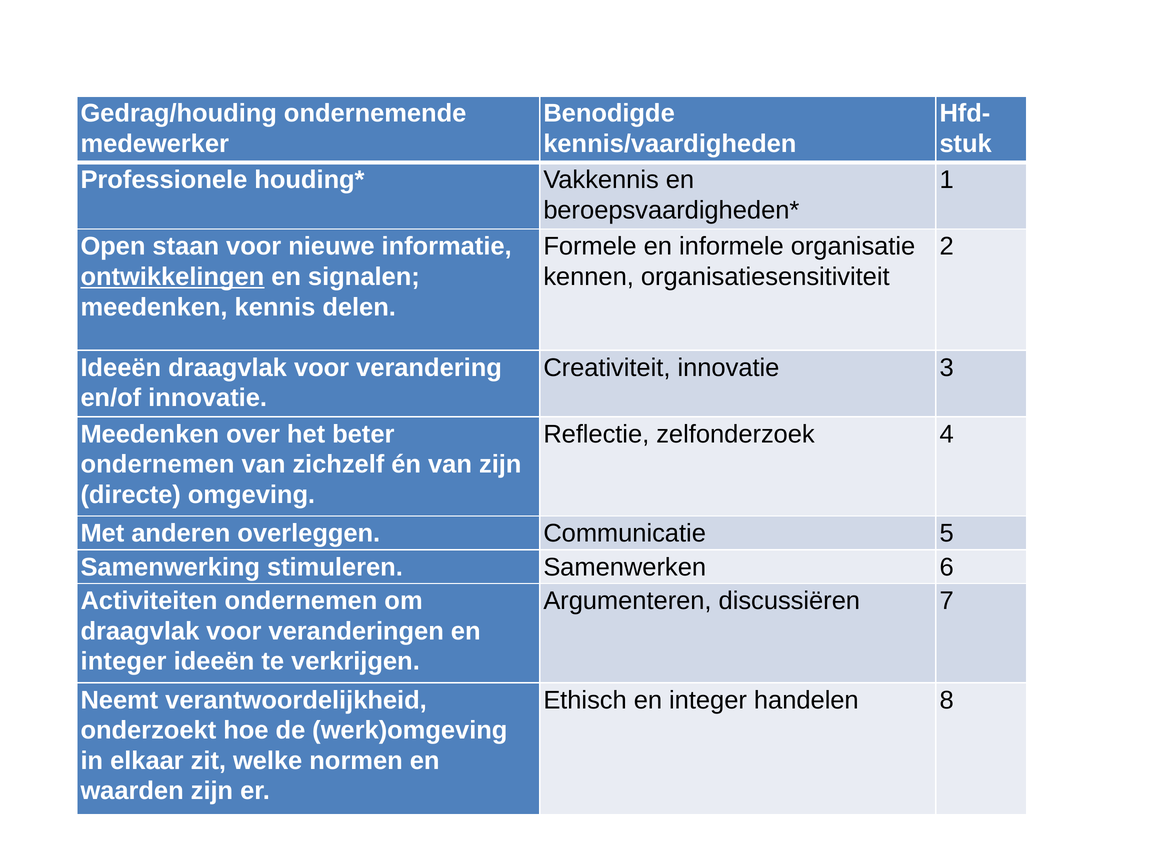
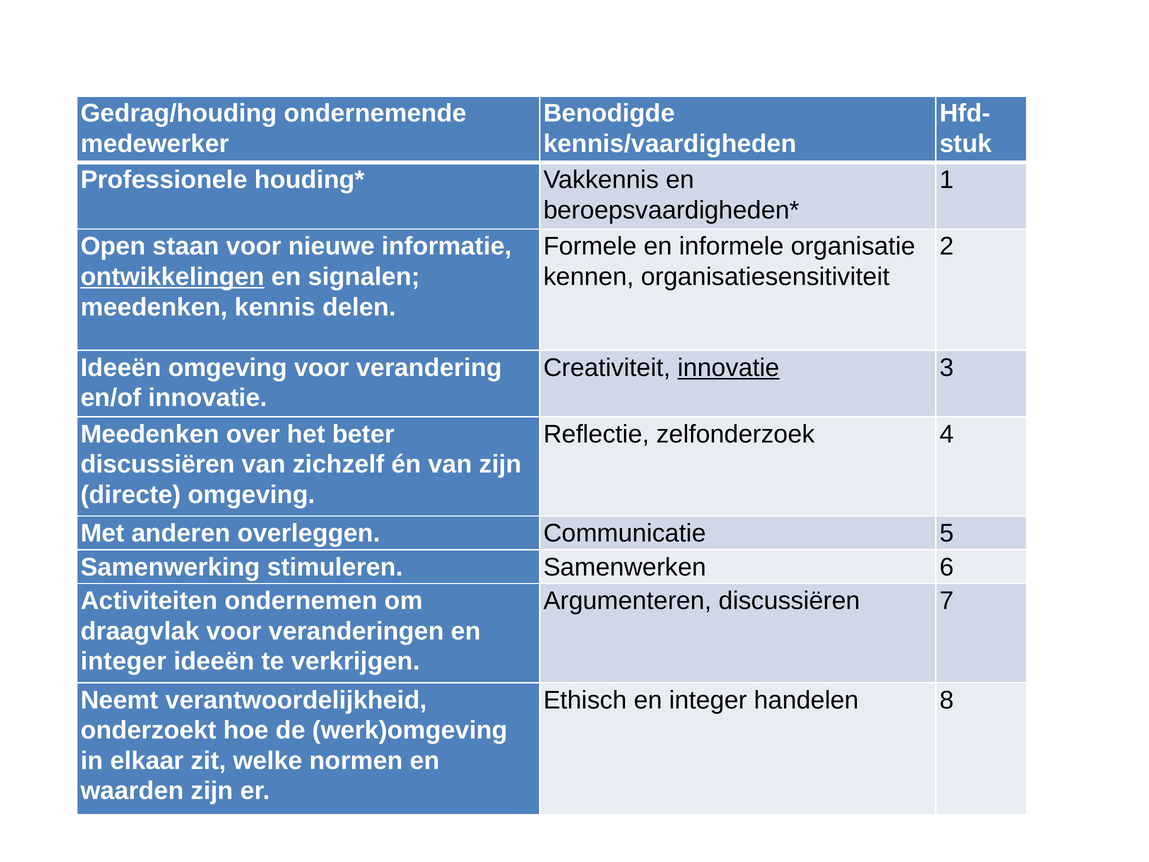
Ideeën draagvlak: draagvlak -> omgeving (228, 368)
innovatie underline: none -> present (728, 368)
ondernemen: ondernemen -> discussiëren (158, 464)
